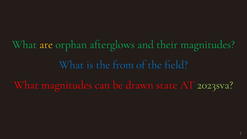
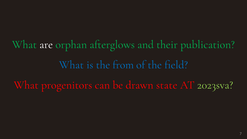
are colour: yellow -> white (46, 44)
their magnitudes: magnitudes -> publication (208, 44)
What magnitudes: magnitudes -> progenitors (67, 85)
